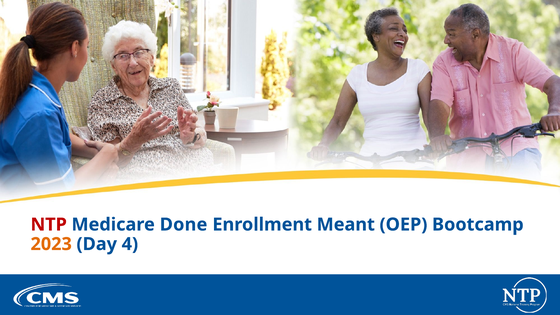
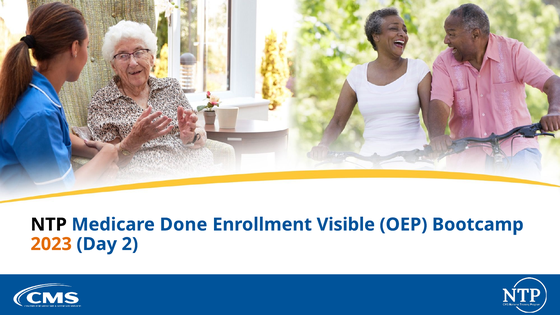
NTP colour: red -> black (49, 225)
Meant: Meant -> Visible (346, 225)
4: 4 -> 2 (130, 244)
